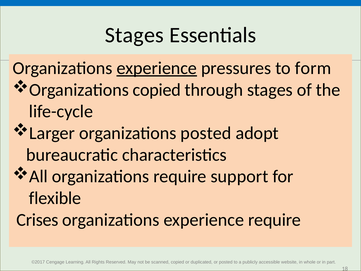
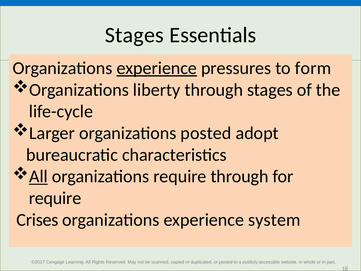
Organizations copied: copied -> liberty (157, 90)
All underline: none -> present (38, 176)
require support: support -> through (240, 176)
flexible: flexible -> require (55, 198)
experience require: require -> system (274, 220)
